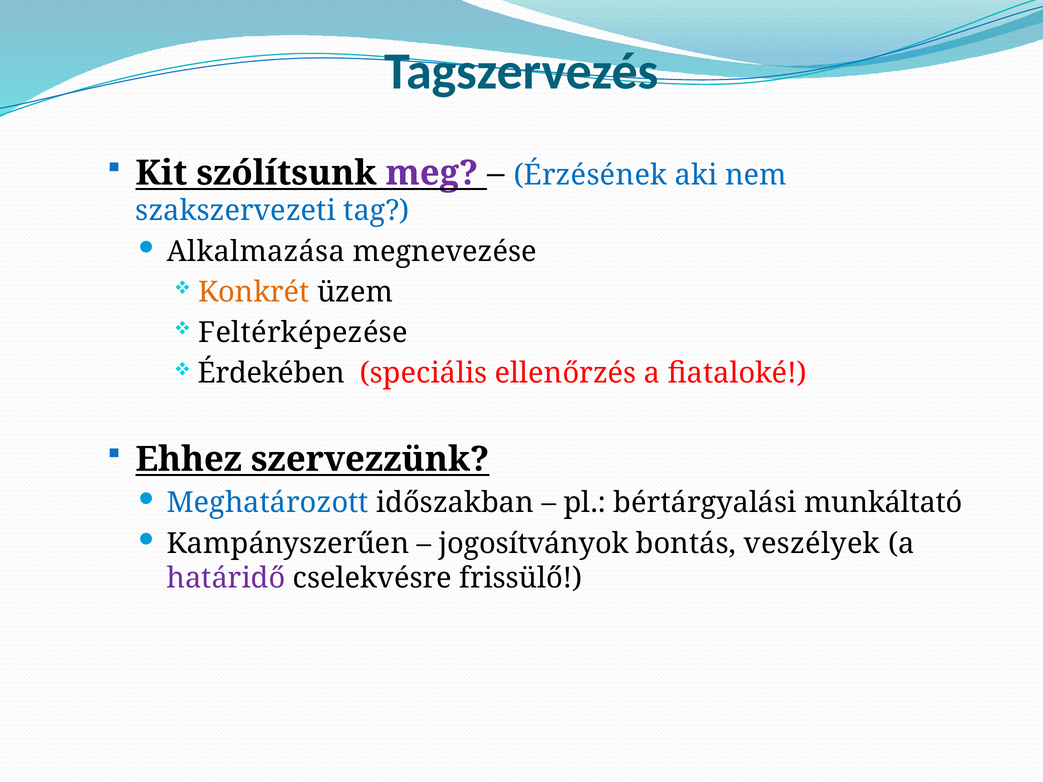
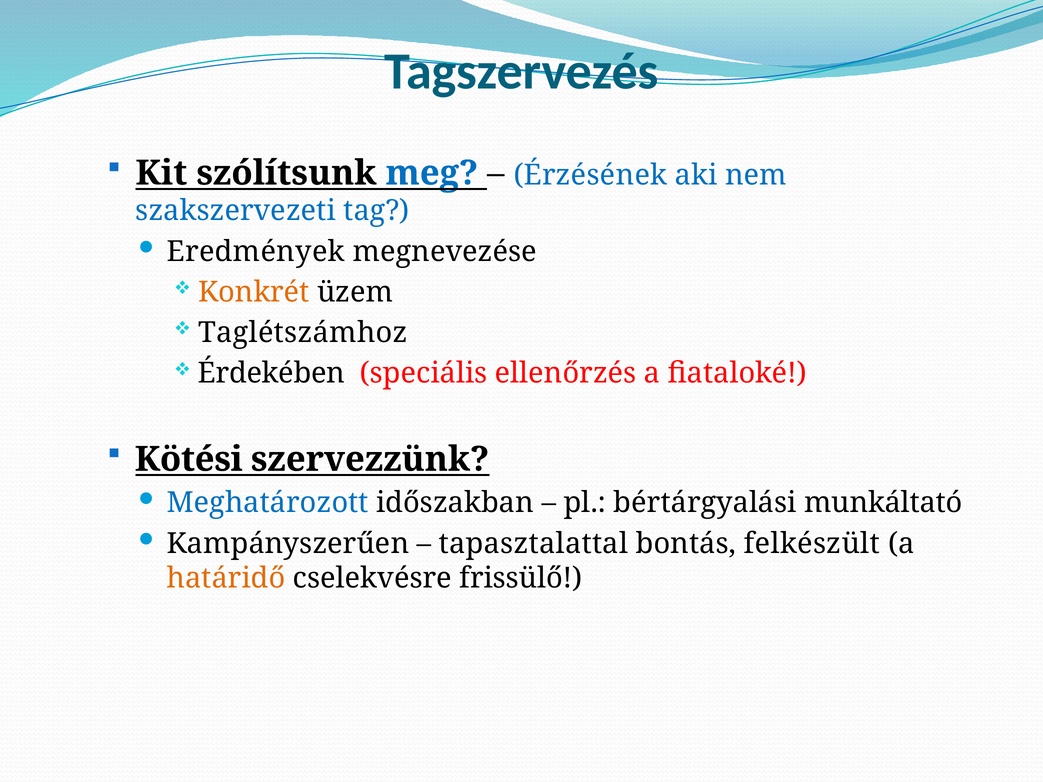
meg colour: purple -> blue (432, 173)
Alkalmazása: Alkalmazása -> Eredmények (256, 252)
Feltérképezése: Feltérképezése -> Taglétszámhoz (303, 333)
Ehhez: Ehhez -> Kötési (189, 459)
jogosítványok: jogosítványok -> tapasztalattal (533, 544)
veszélyek: veszélyek -> felkészült (812, 544)
határidő colour: purple -> orange (226, 578)
